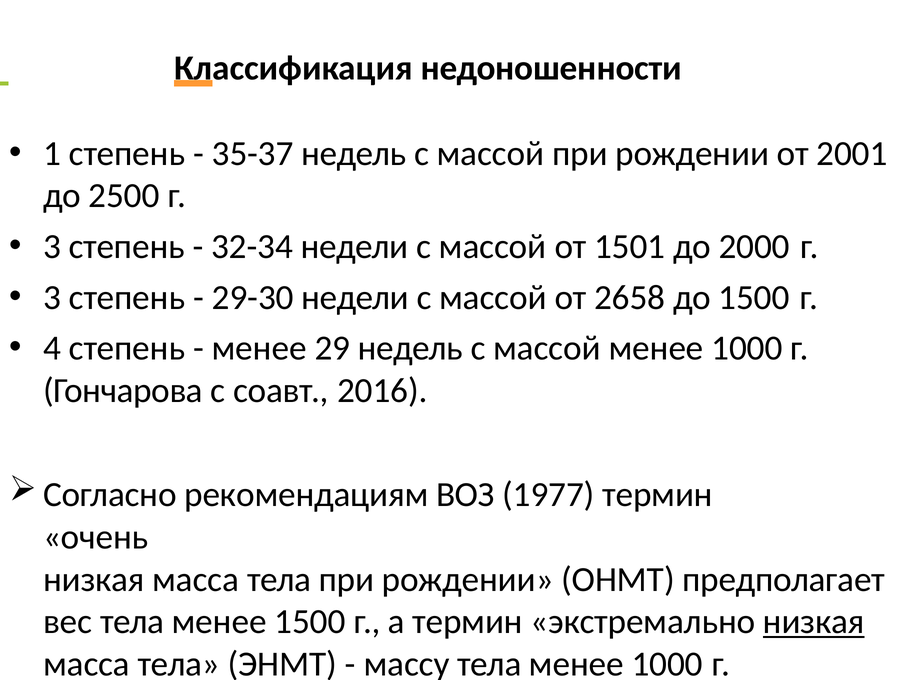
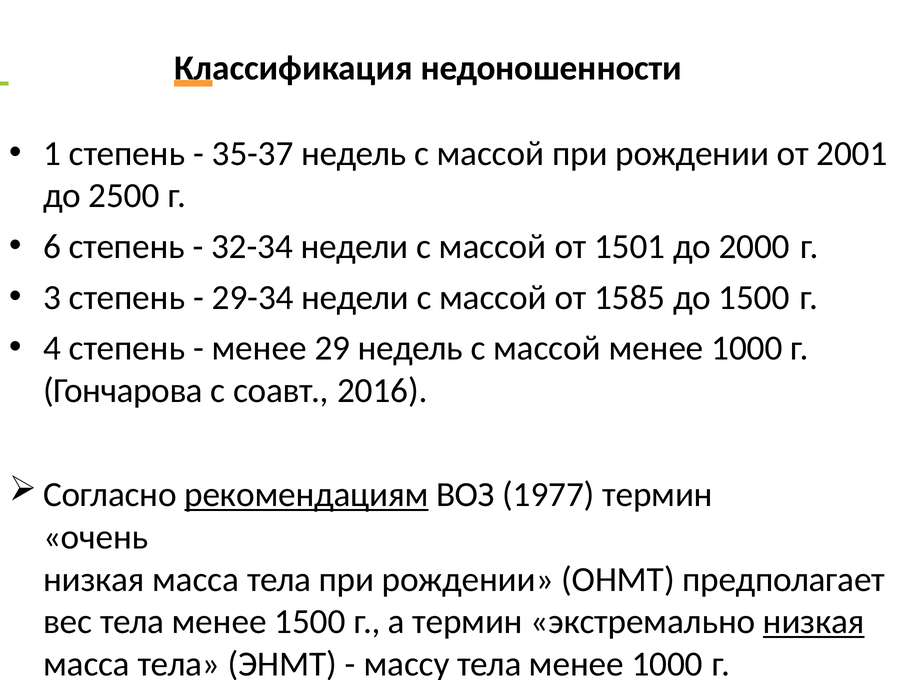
3: 3 -> 6 (52, 247)
29-30: 29-30 -> 29-34 (253, 297)
2658: 2658 -> 1585 (630, 297)
рекомендациям underline: none -> present (306, 495)
